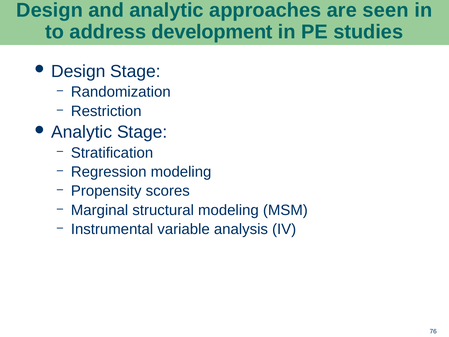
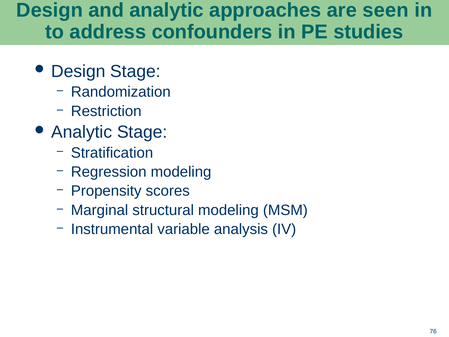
development: development -> confounders (212, 32)
